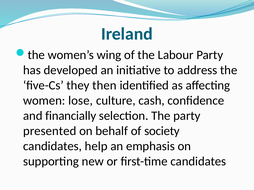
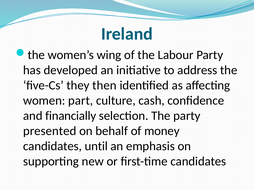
lose: lose -> part (81, 101)
society: society -> money (162, 131)
help: help -> until (96, 146)
